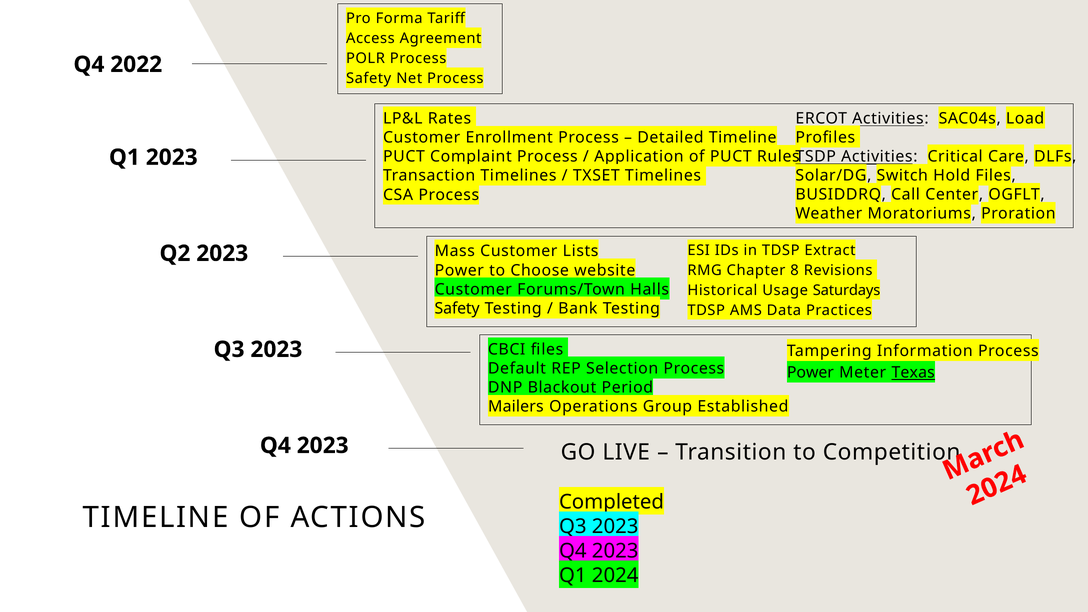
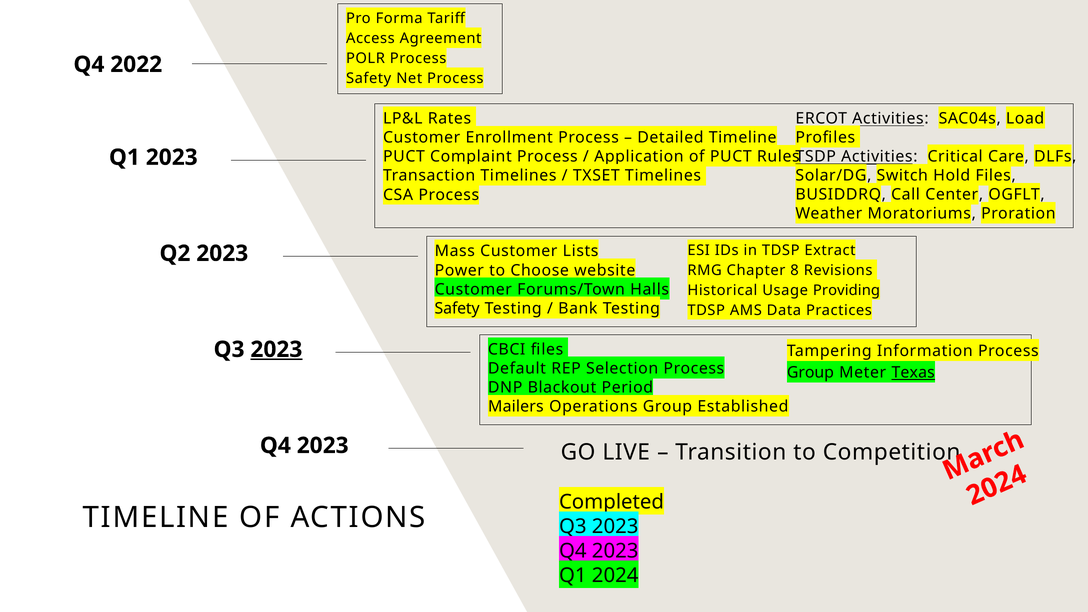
Saturdays: Saturdays -> Providing (846, 290)
2023 underline: none -> present (276, 349)
Power: Power -> Group (810, 373)
